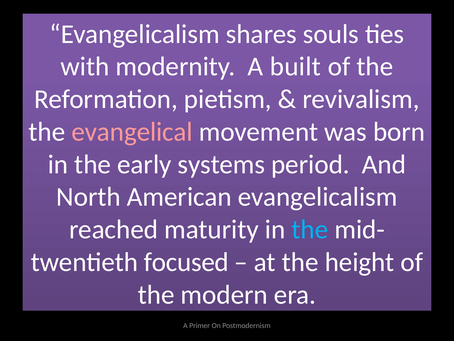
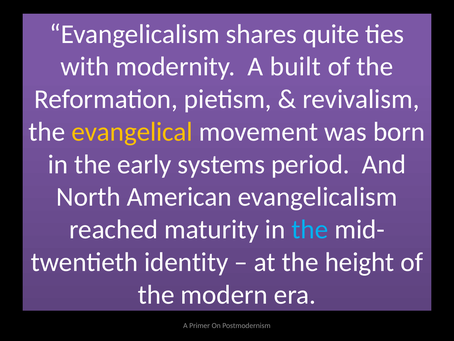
souls: souls -> quite (331, 34)
evangelical colour: pink -> yellow (132, 132)
focused: focused -> identity (186, 262)
